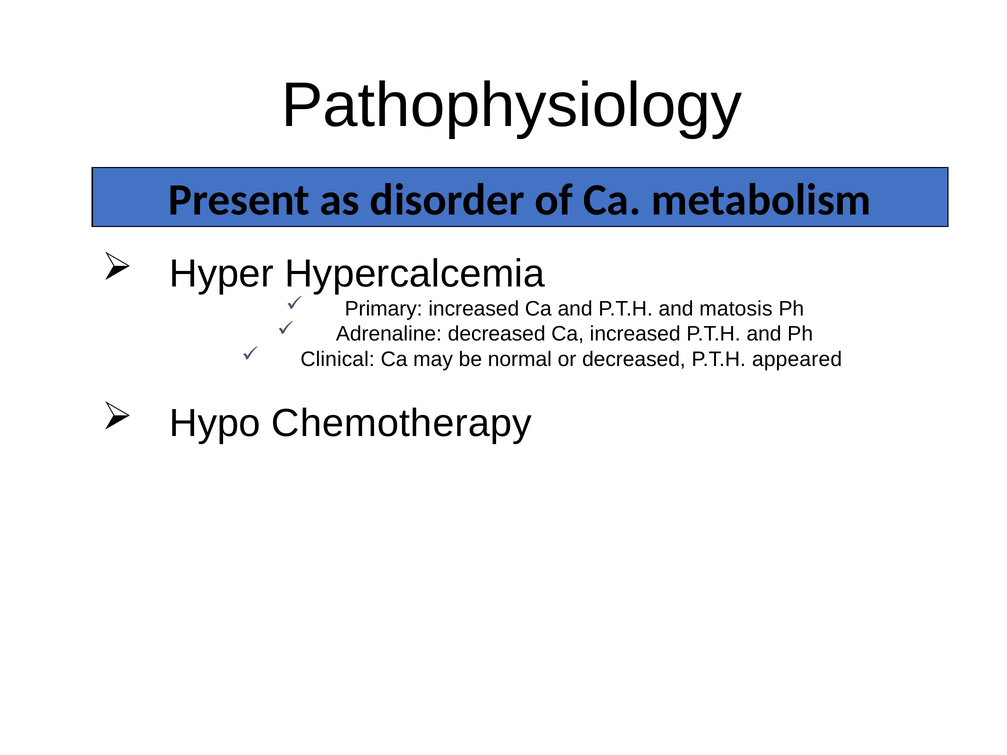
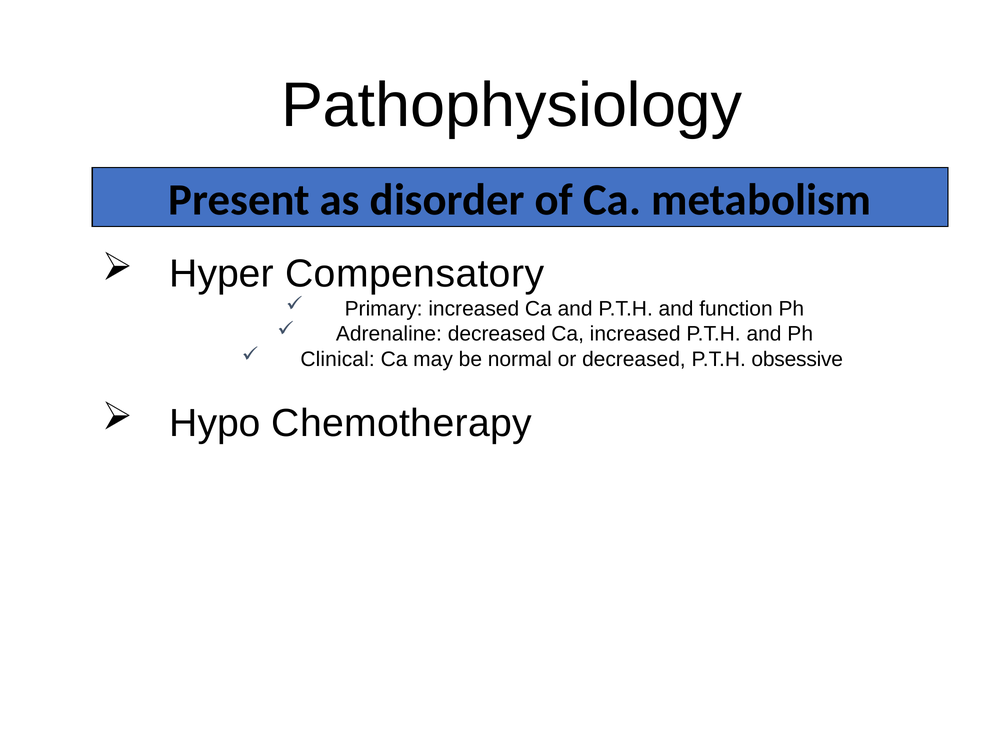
Hypercalcemia: Hypercalcemia -> Compensatory (415, 274)
matosis: matosis -> function (736, 309)
appeared: appeared -> obsessive (797, 360)
